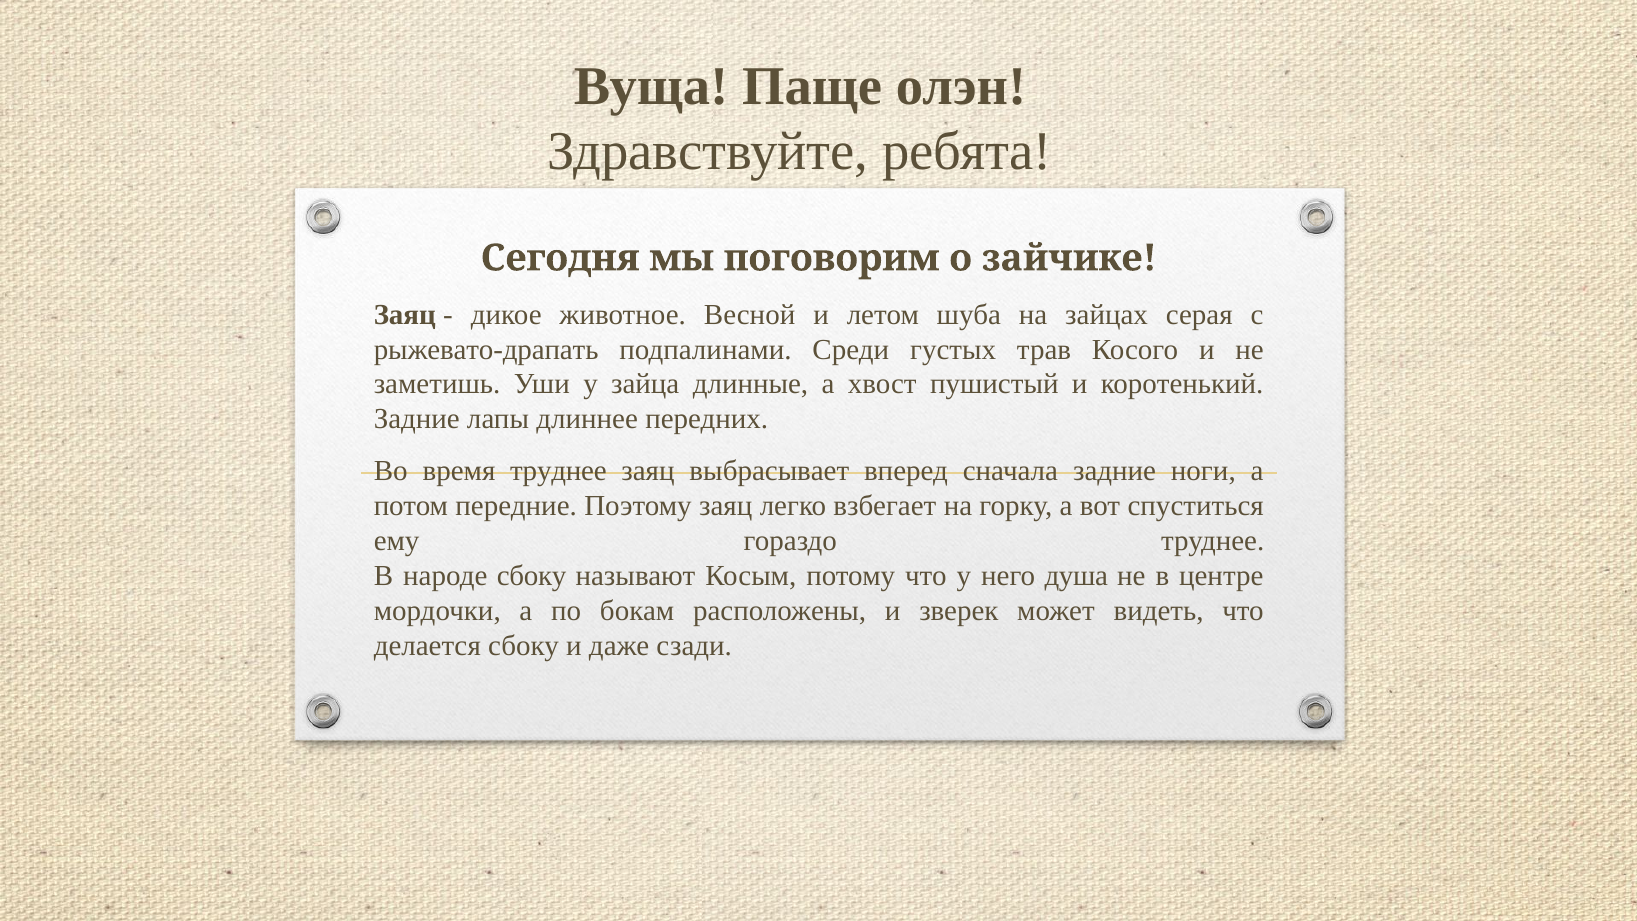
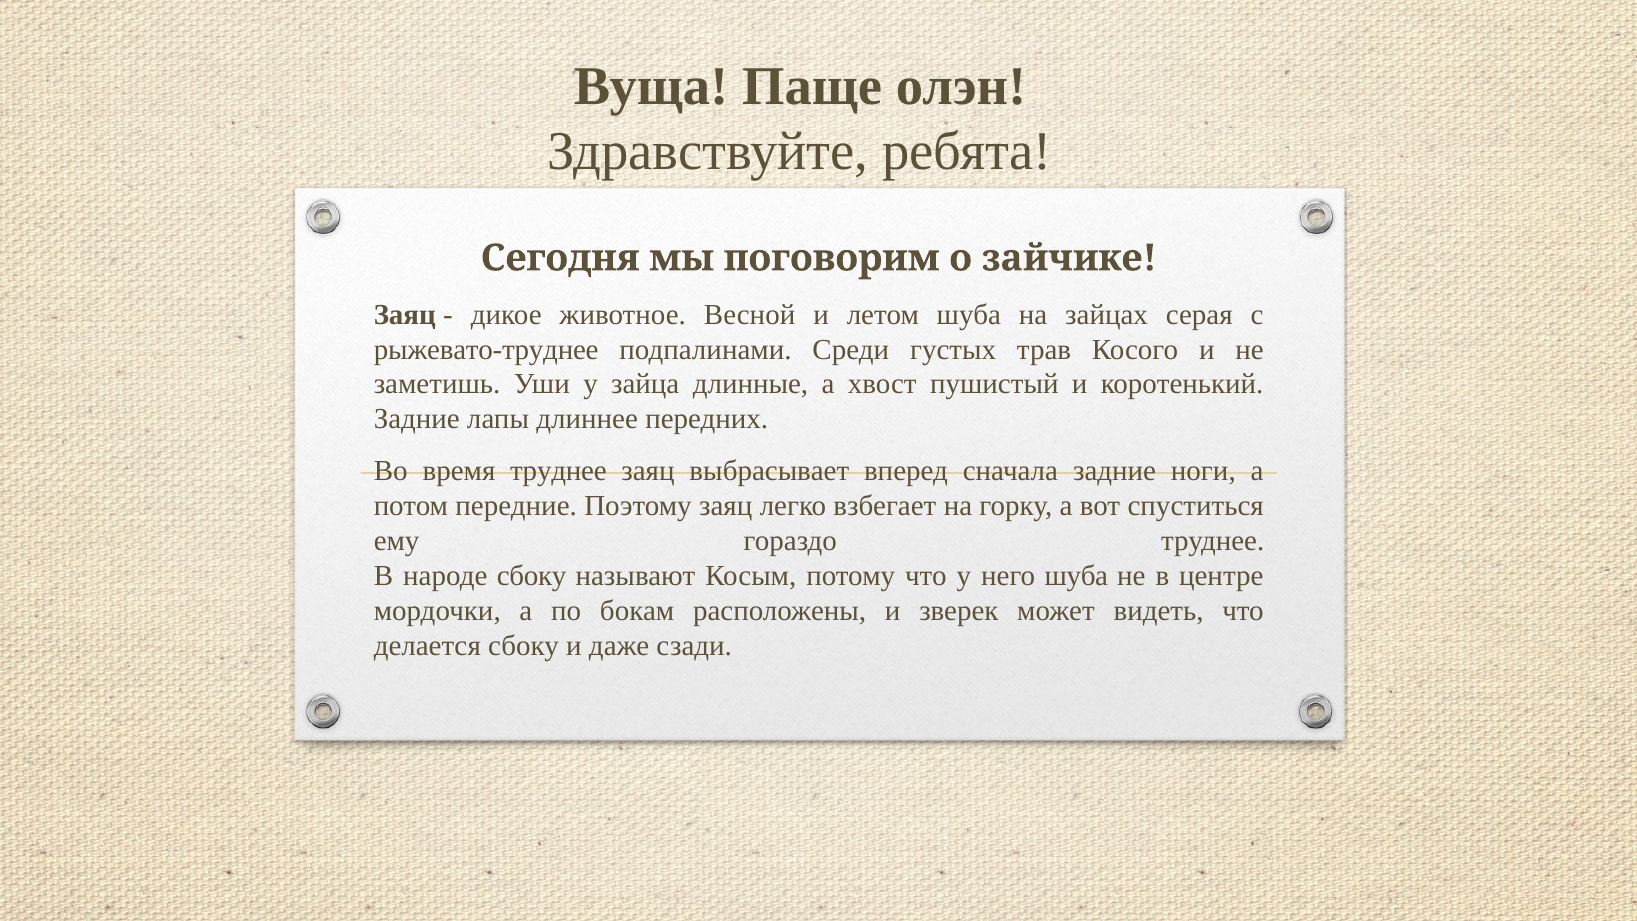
рыжевато-драпать: рыжевато-драпать -> рыжевато-труднее (486, 350)
него душа: душа -> шуба (1076, 576)
